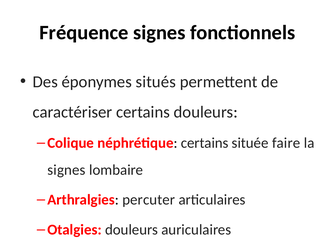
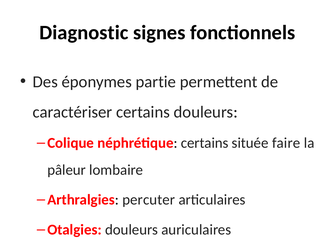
Fréquence: Fréquence -> Diagnostic (84, 32)
situés: situés -> partie (156, 82)
signes: signes -> pâleur (67, 169)
